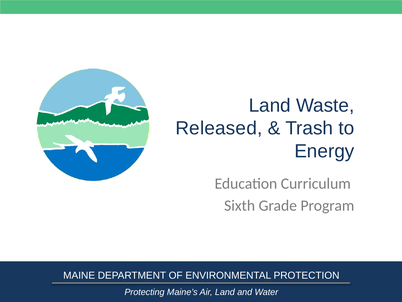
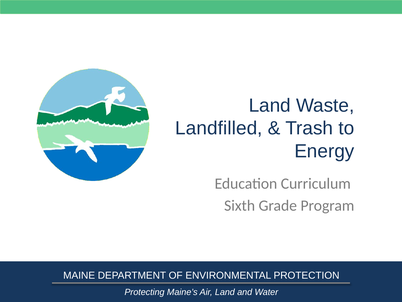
Released: Released -> Landfilled (219, 128)
